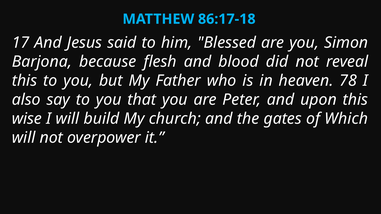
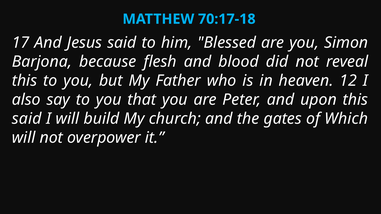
86:17-18: 86:17-18 -> 70:17-18 (227, 19)
78: 78 -> 12 (348, 81)
wise: wise -> said (27, 119)
